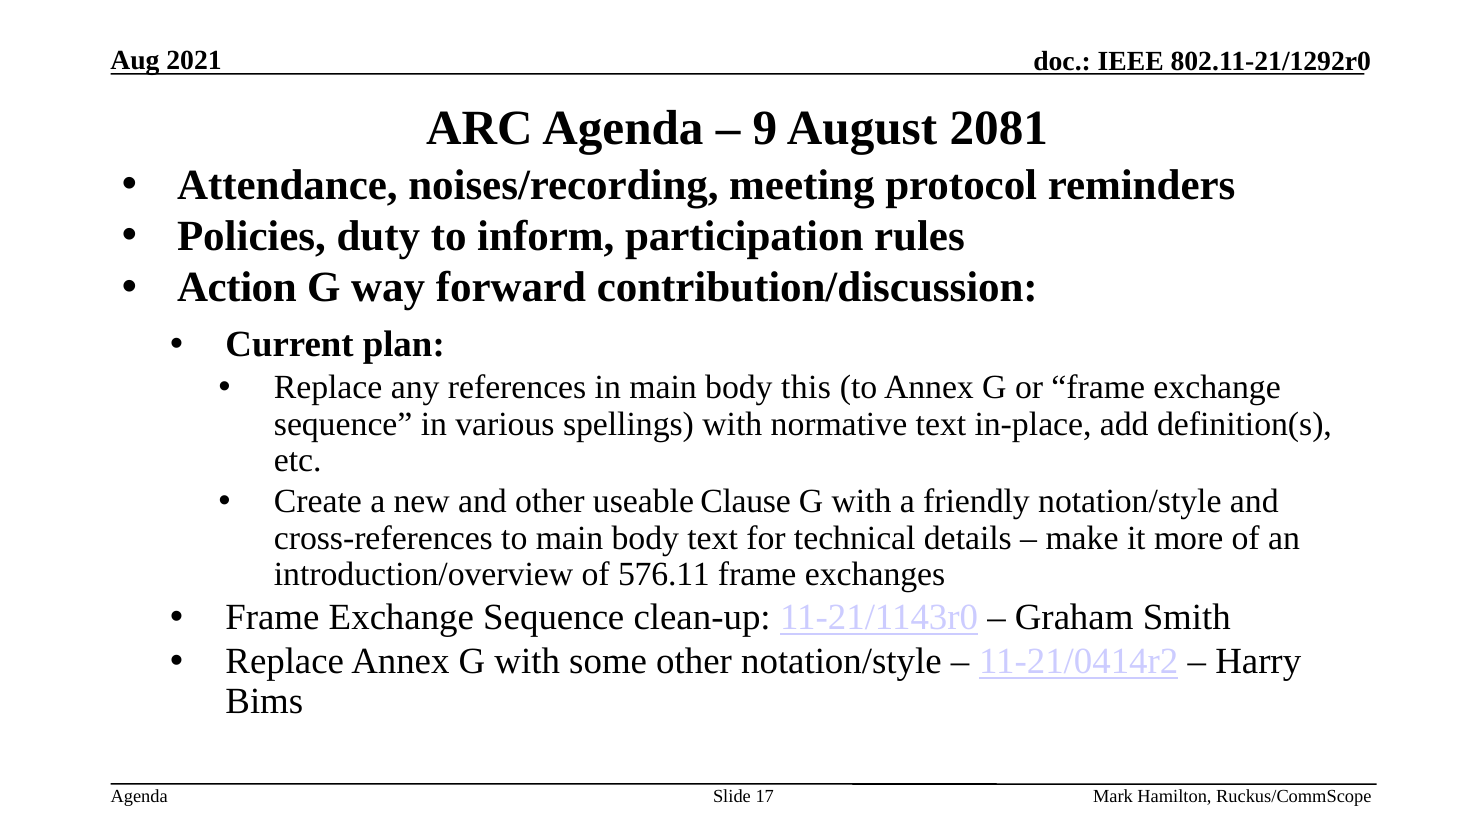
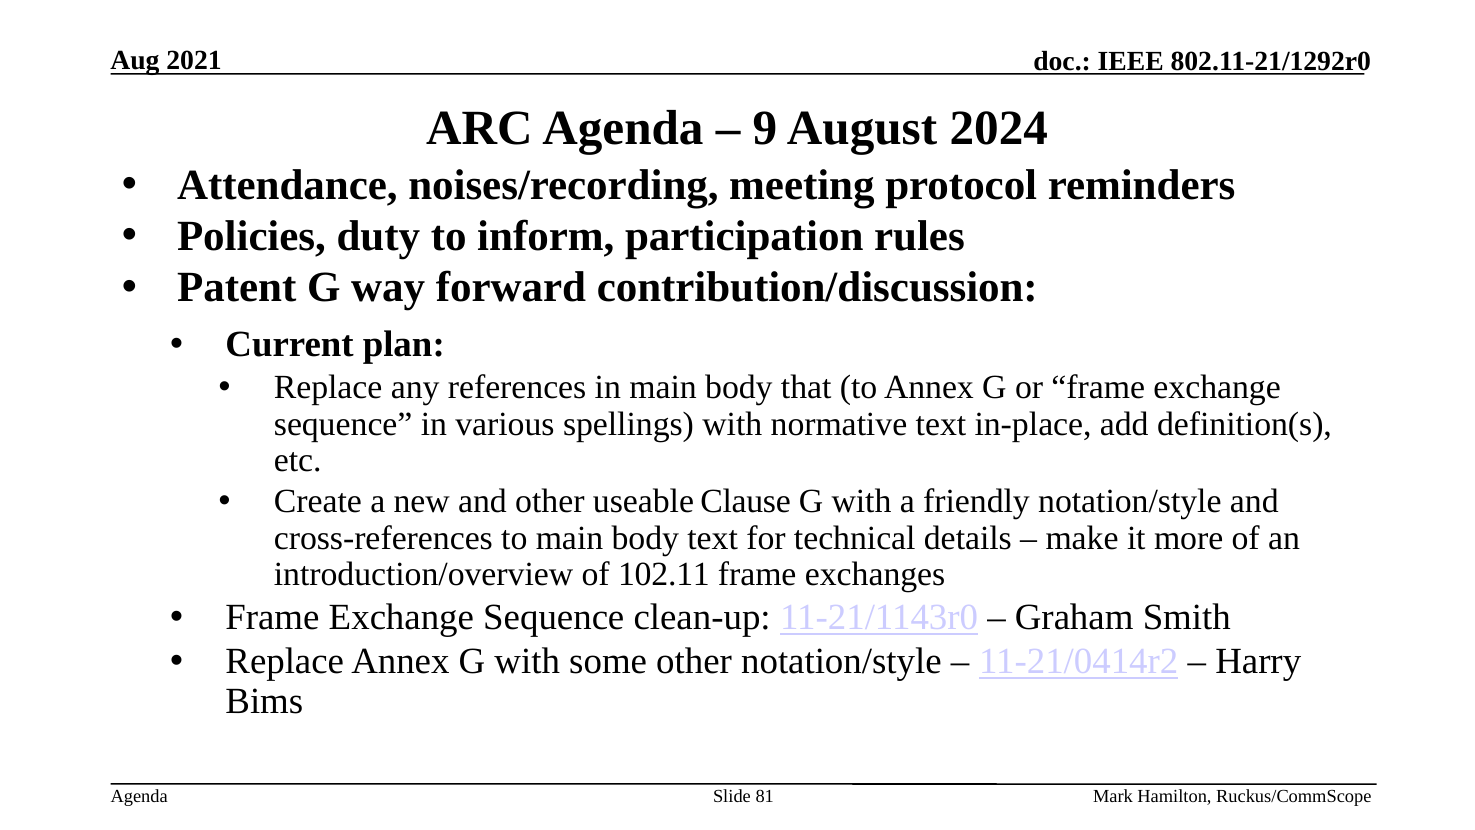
2081: 2081 -> 2024 (999, 128)
Action: Action -> Patent (237, 287)
this: this -> that (806, 387)
576.11: 576.11 -> 102.11 (664, 574)
17: 17 -> 81 (765, 796)
